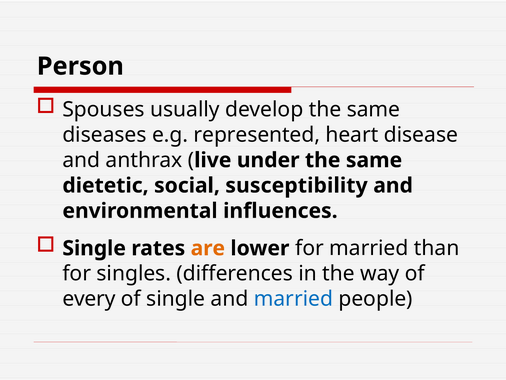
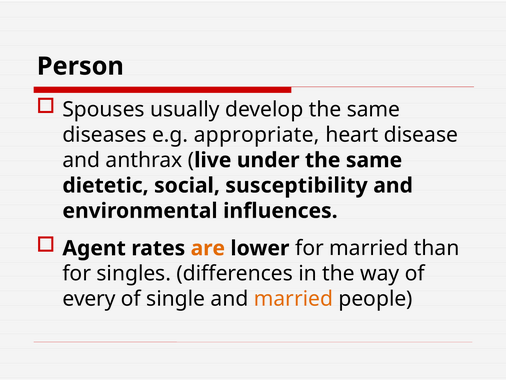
represented: represented -> appropriate (257, 135)
Single: Single -> Agent (94, 248)
married colour: blue -> orange (293, 299)
